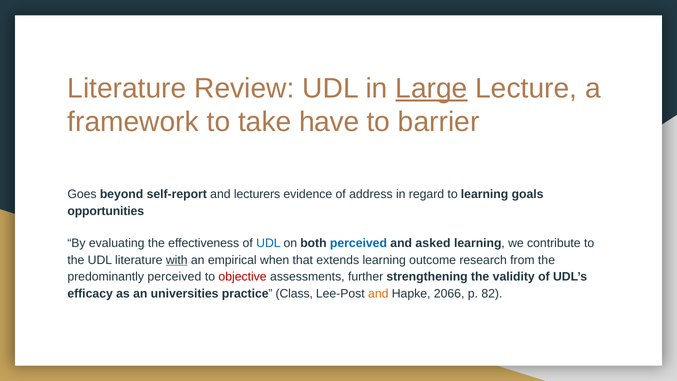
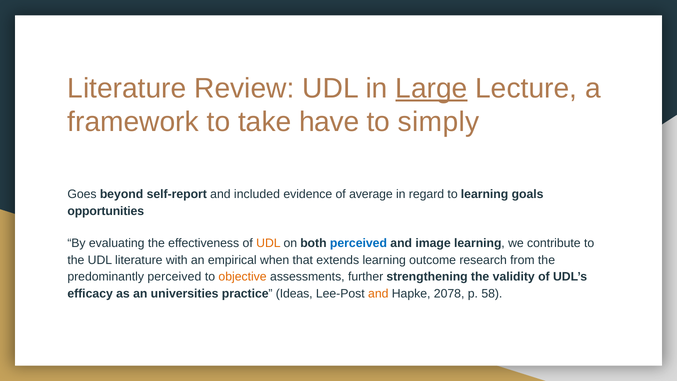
barrier: barrier -> simply (439, 122)
lecturers: lecturers -> included (257, 194)
address: address -> average (371, 194)
UDL colour: blue -> orange (268, 243)
asked: asked -> image (433, 243)
with underline: present -> none (177, 260)
objective colour: red -> orange (243, 277)
Class: Class -> Ideas (294, 294)
2066: 2066 -> 2078 (449, 294)
82: 82 -> 58 (492, 294)
